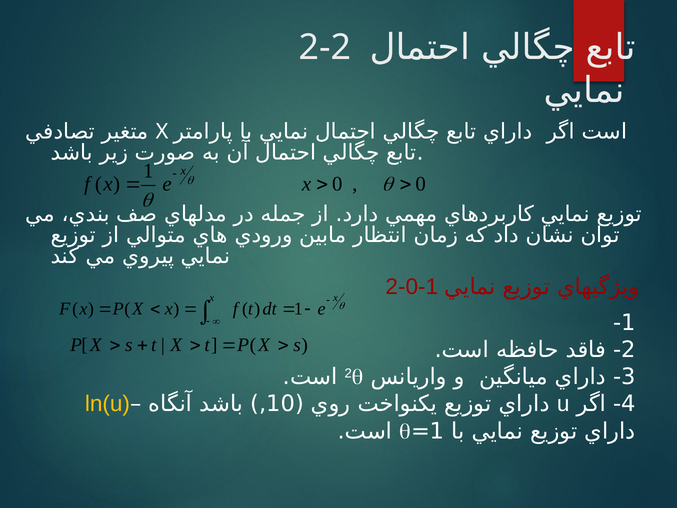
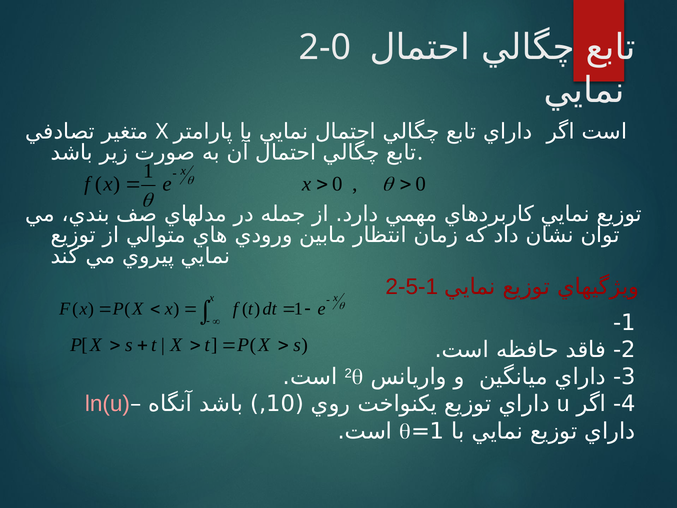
2-2: 2-2 -> 2-0 (325, 48)
2-0-1: 2-0-1 -> 2-5-1 (412, 286)
ln(u colour: yellow -> pink (107, 404)
